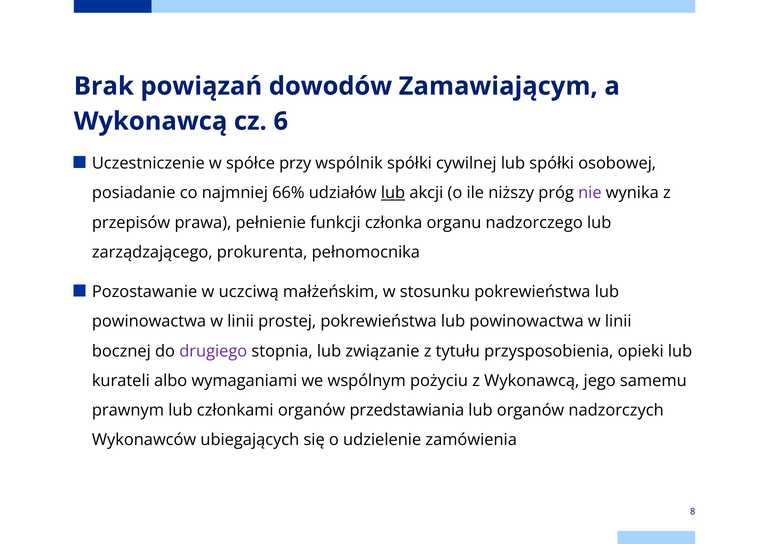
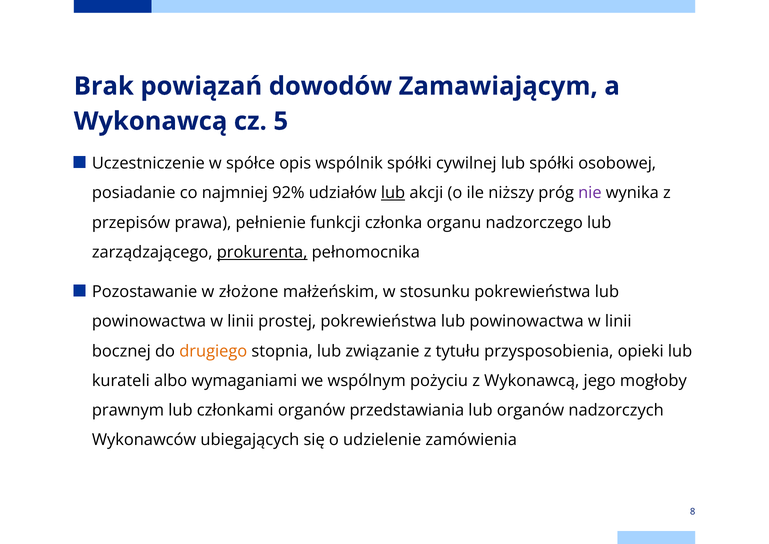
6: 6 -> 5 (281, 121)
przy: przy -> opis (295, 163)
66%: 66% -> 92% (288, 193)
prokurenta underline: none -> present (262, 252)
uczciwą: uczciwą -> złożone (249, 292)
drugiego colour: purple -> orange (213, 351)
samemu: samemu -> mogłoby (653, 381)
